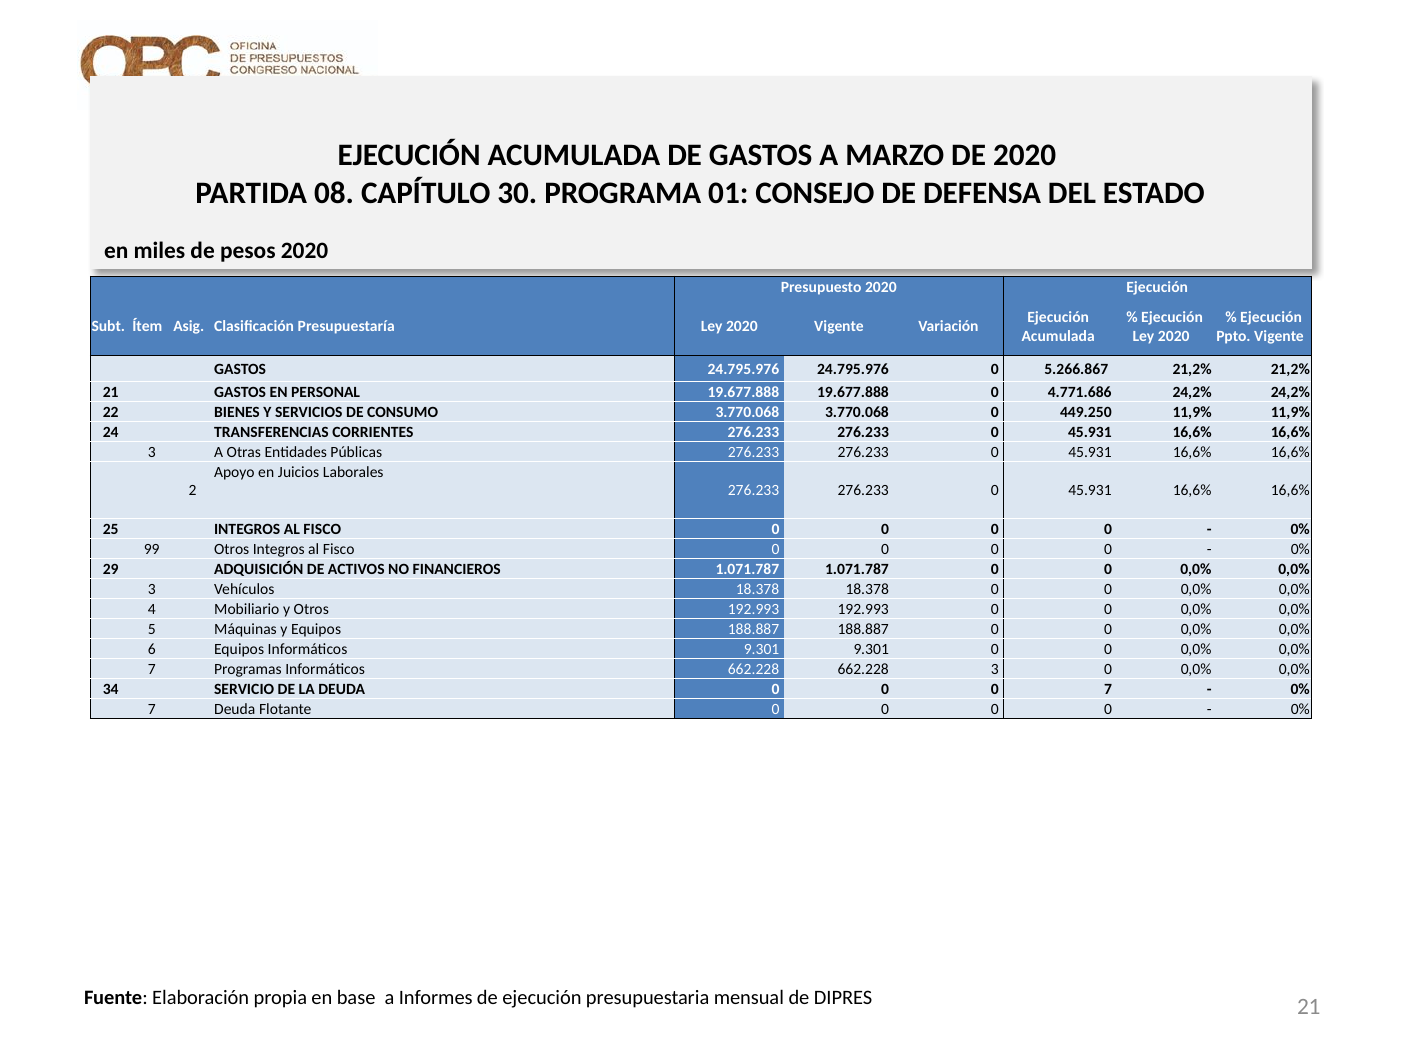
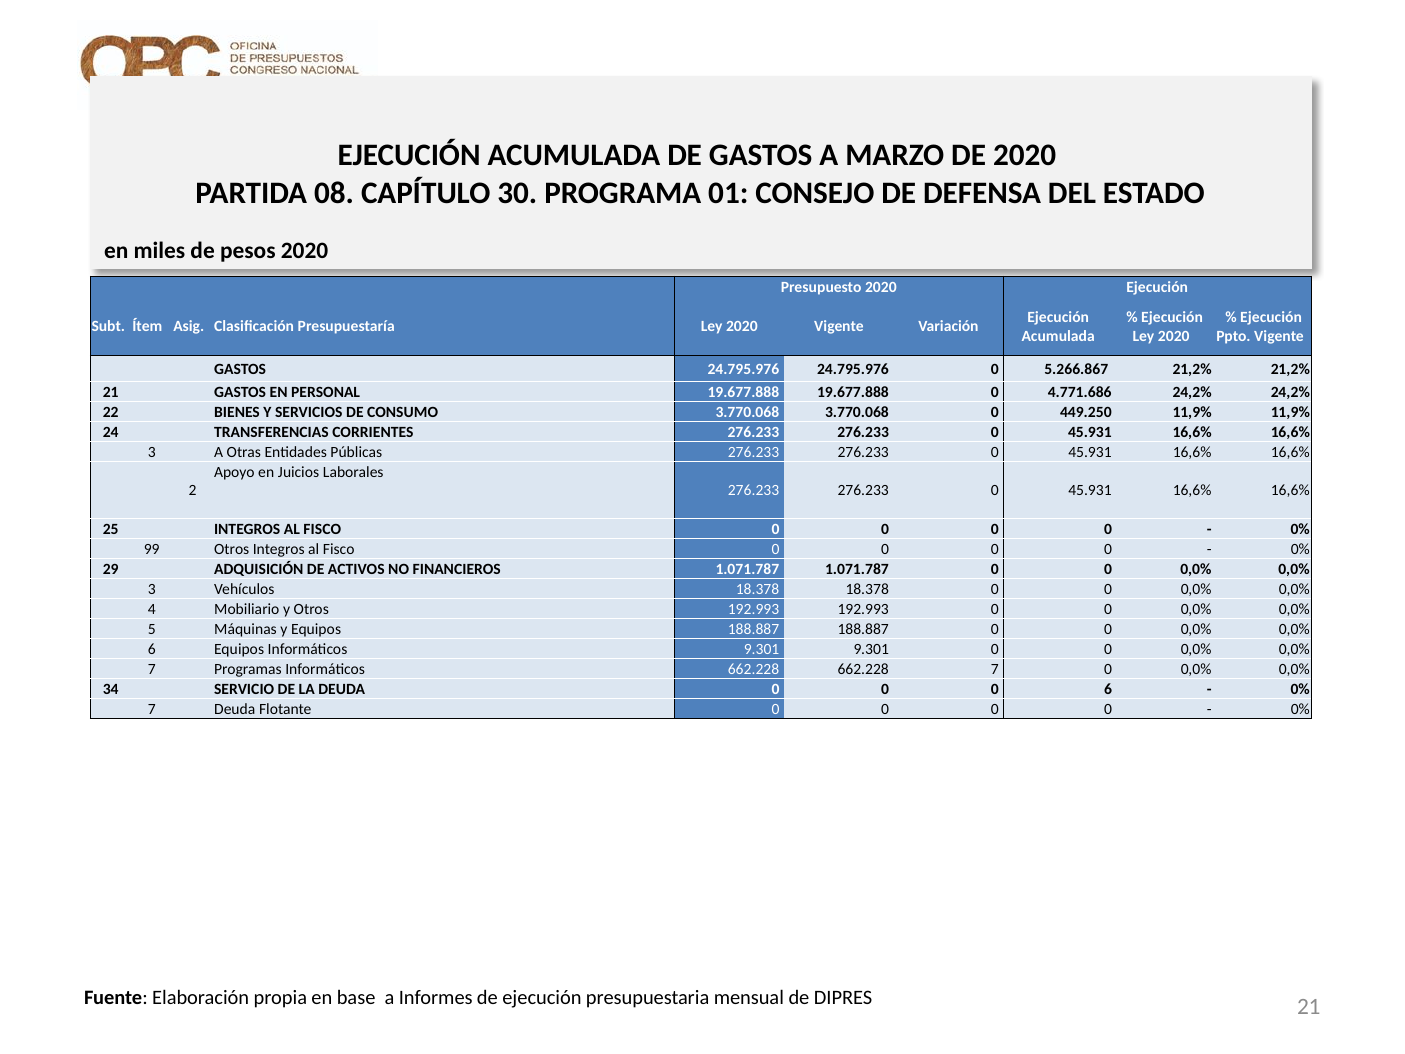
662.228 3: 3 -> 7 (995, 669)
0 7: 7 -> 6 (1108, 689)
